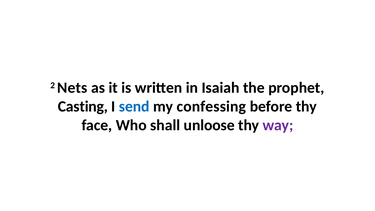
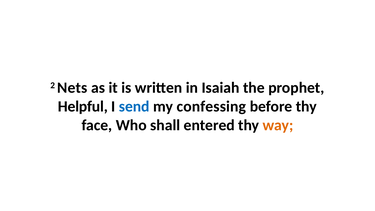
Casting: Casting -> Helpful (83, 107)
unloose: unloose -> entered (209, 125)
way colour: purple -> orange (278, 125)
